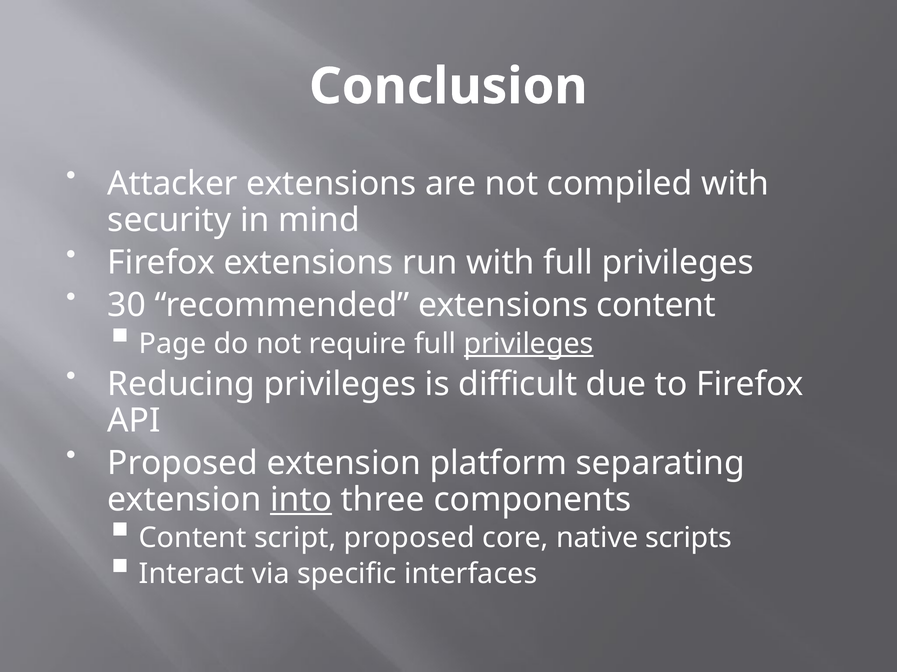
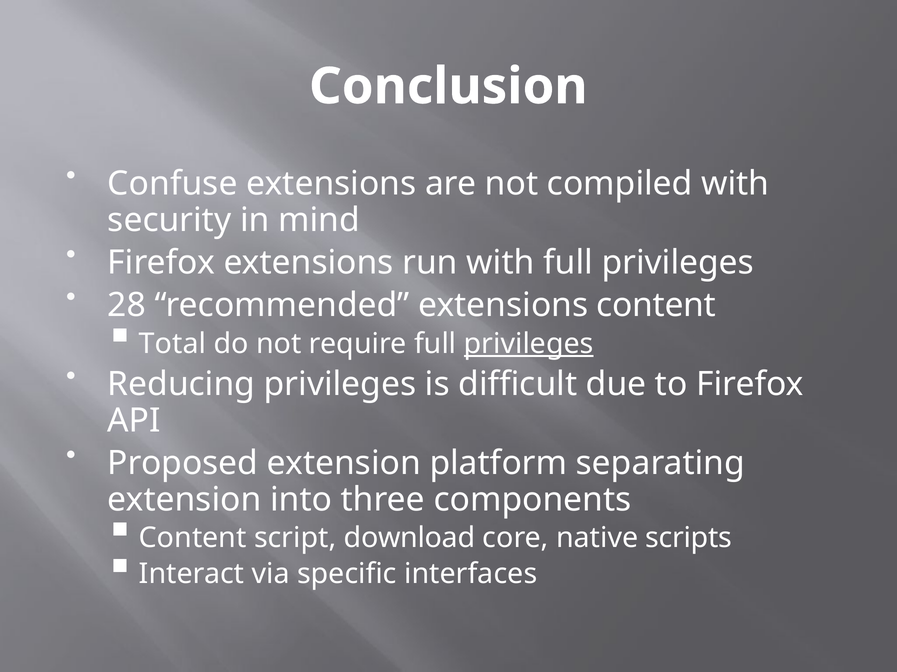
Attacker: Attacker -> Confuse (173, 184)
30: 30 -> 28 (127, 306)
Page: Page -> Total (173, 344)
into underline: present -> none (301, 500)
script proposed: proposed -> download (410, 538)
